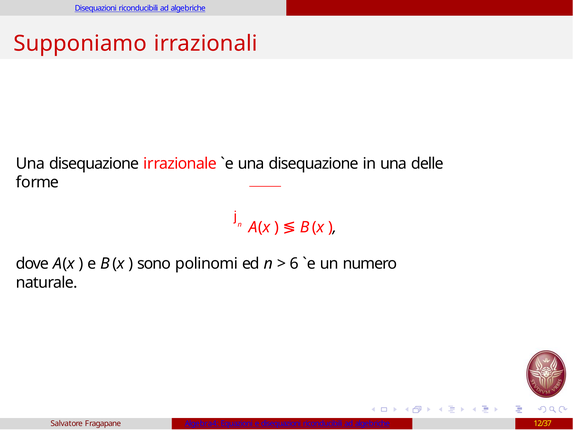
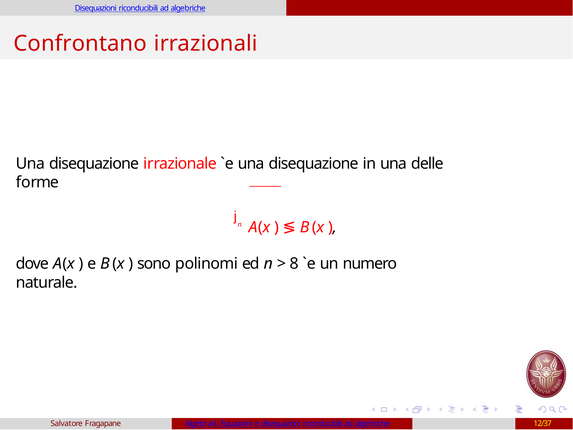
Supponiamo: Supponiamo -> Confrontano (80, 44)
6: 6 -> 8 (294, 264)
